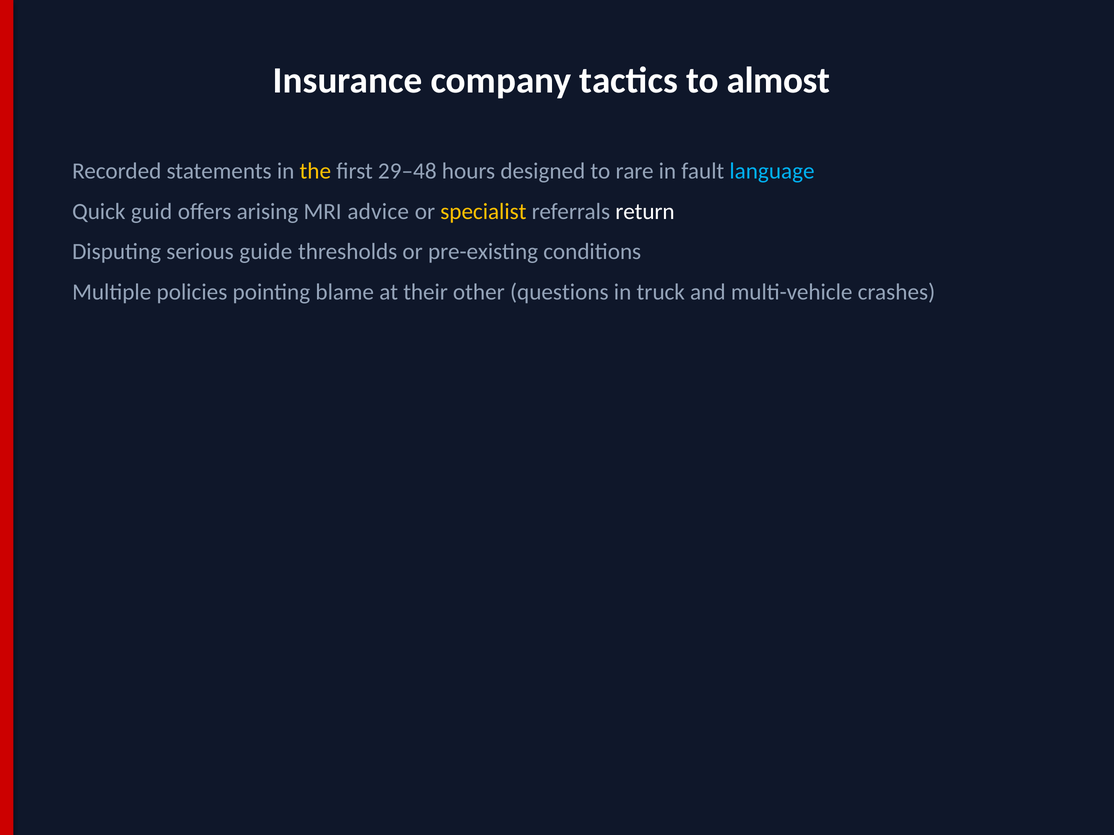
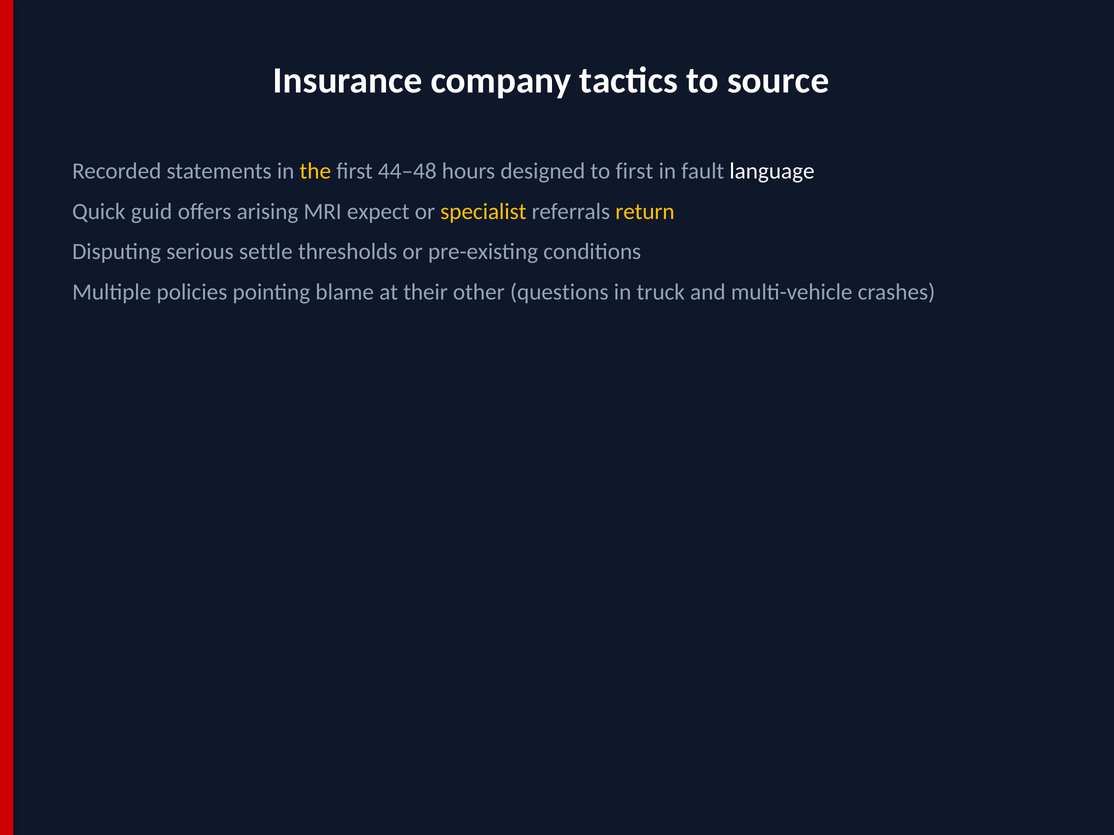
almost: almost -> source (778, 80)
29–48: 29–48 -> 44–48 (407, 171)
to rare: rare -> first (634, 171)
language colour: light blue -> white (772, 171)
advice: advice -> expect (378, 212)
return colour: white -> yellow (645, 212)
guide: guide -> settle (266, 252)
